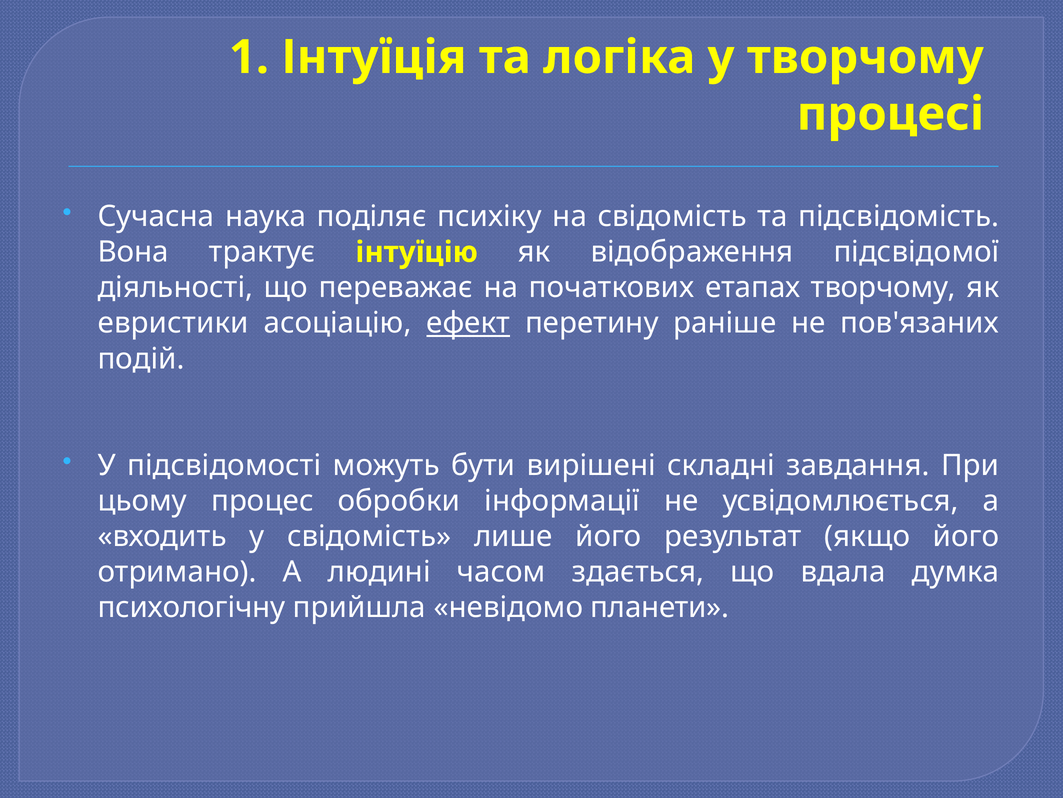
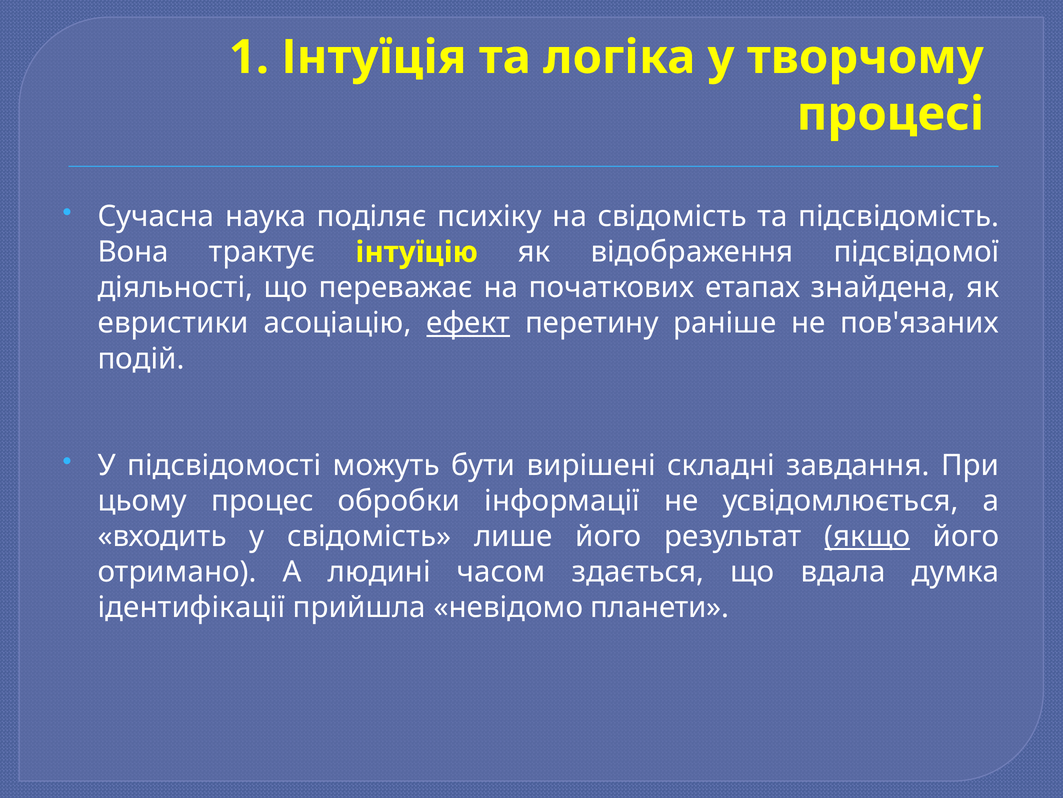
етапах творчому: творчому -> знайдена (883, 287)
якщо underline: none -> present (867, 536)
психологічну: психологічну -> ідентифікації (191, 607)
